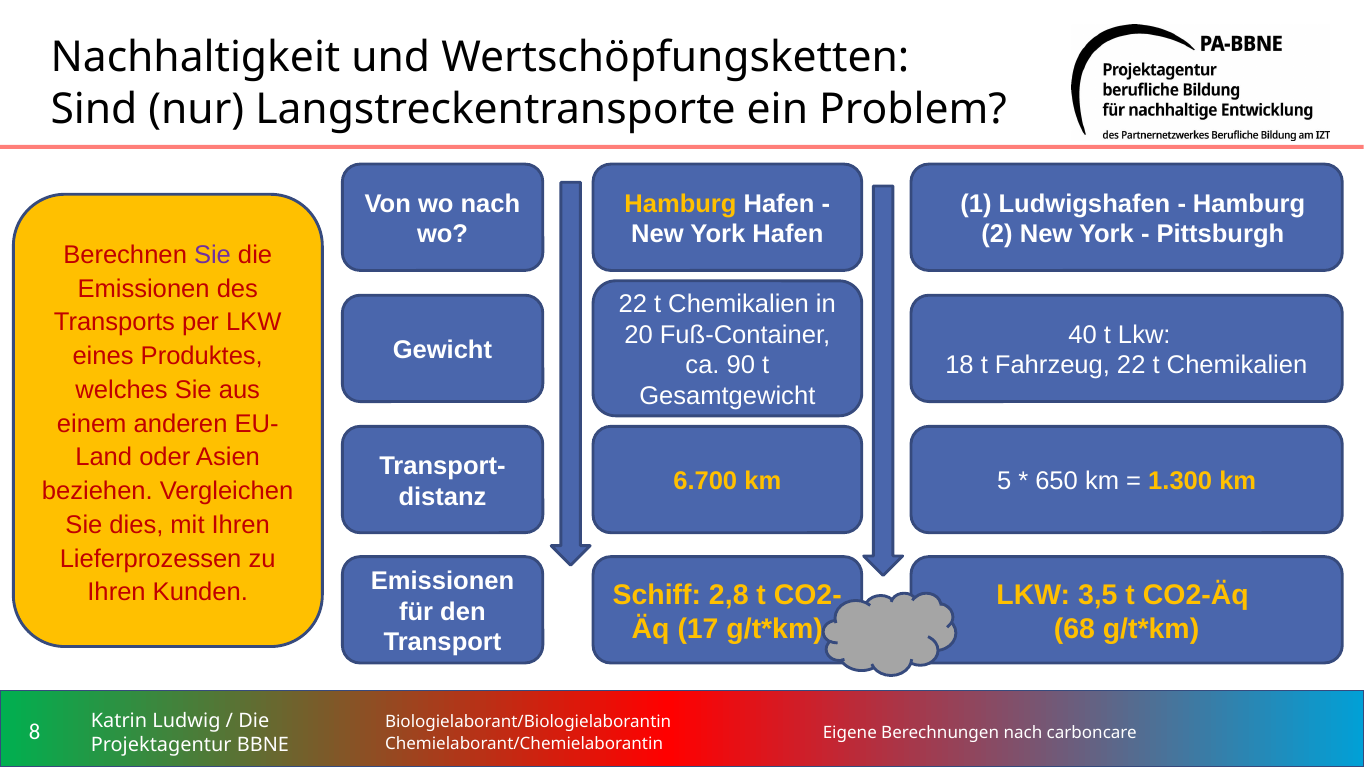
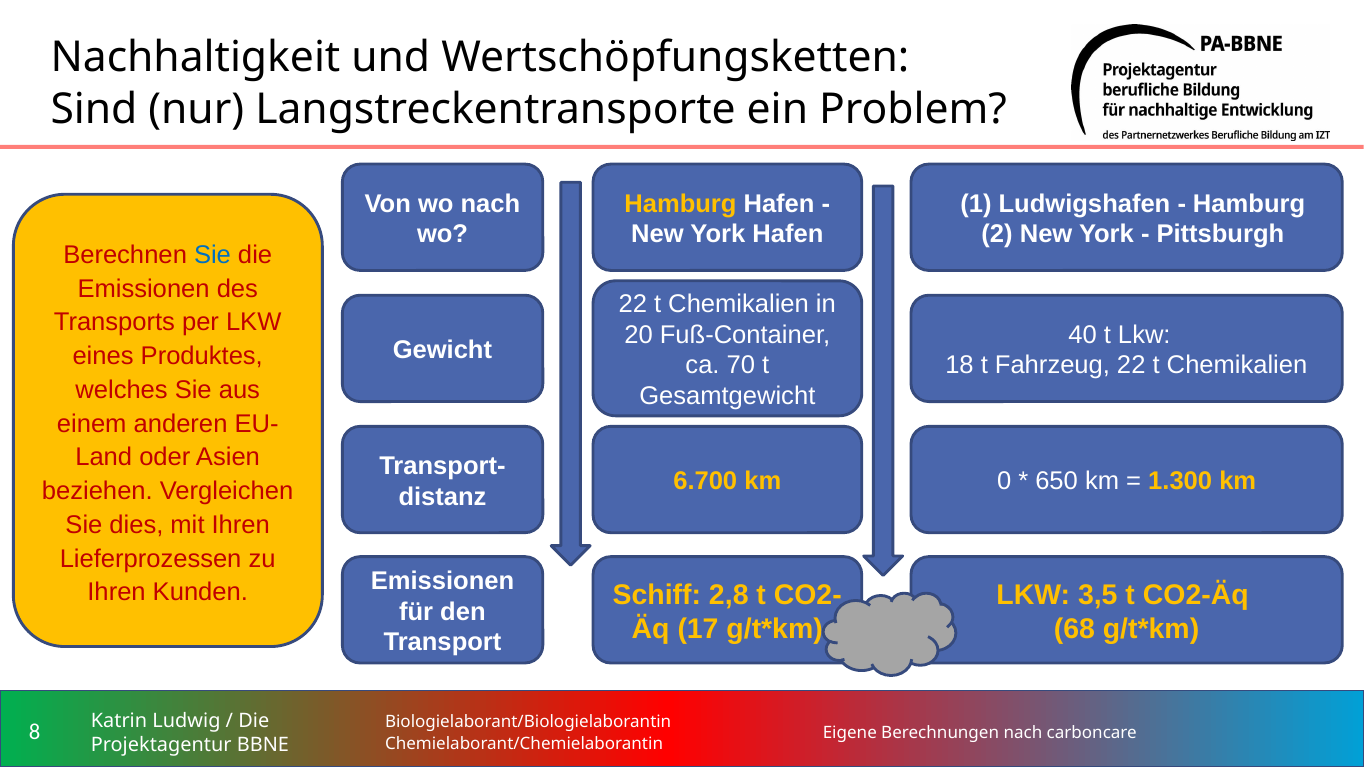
Sie colour: purple -> blue (212, 255)
90: 90 -> 70 (741, 366)
5: 5 -> 0 (1004, 481)
